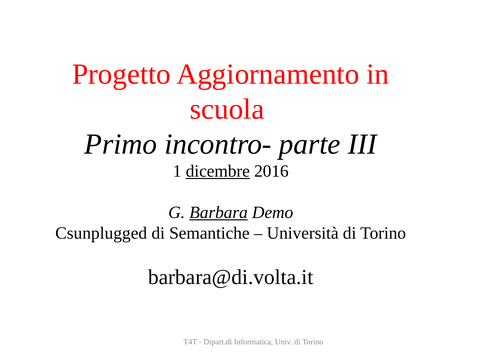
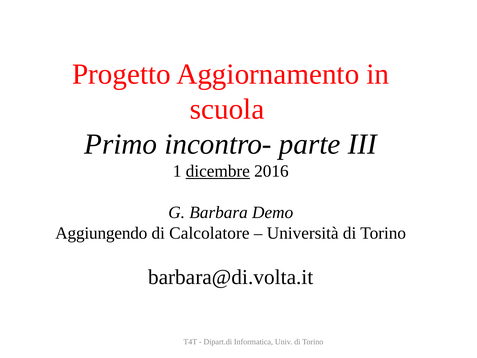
Barbara underline: present -> none (219, 212)
Csunplugged: Csunplugged -> Aggiungendo (101, 233)
Semantiche: Semantiche -> Calcolatore (209, 233)
